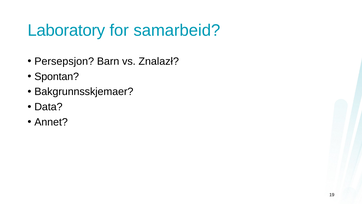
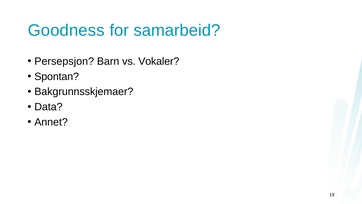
Laboratory: Laboratory -> Goodness (66, 30)
Znalazł: Znalazł -> Vokaler (159, 61)
